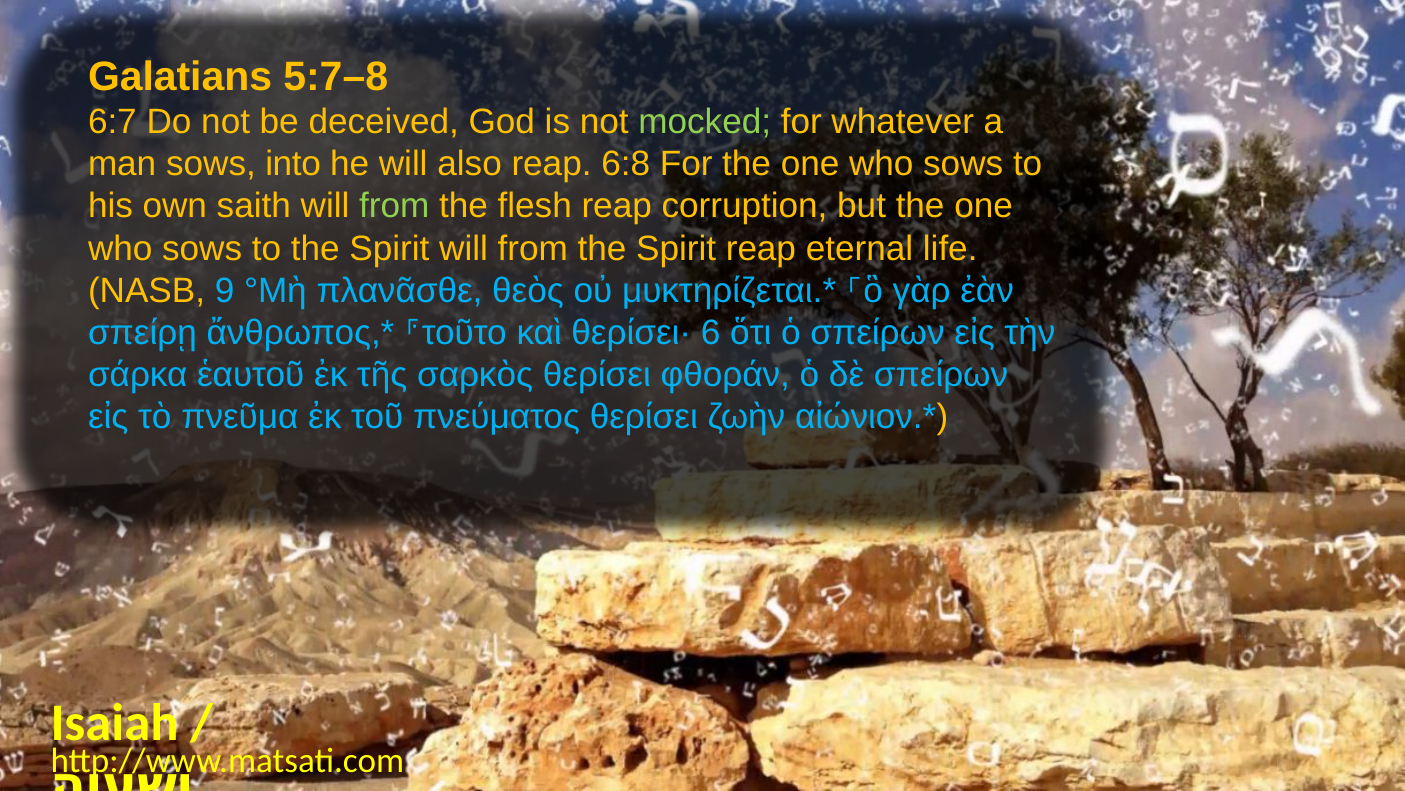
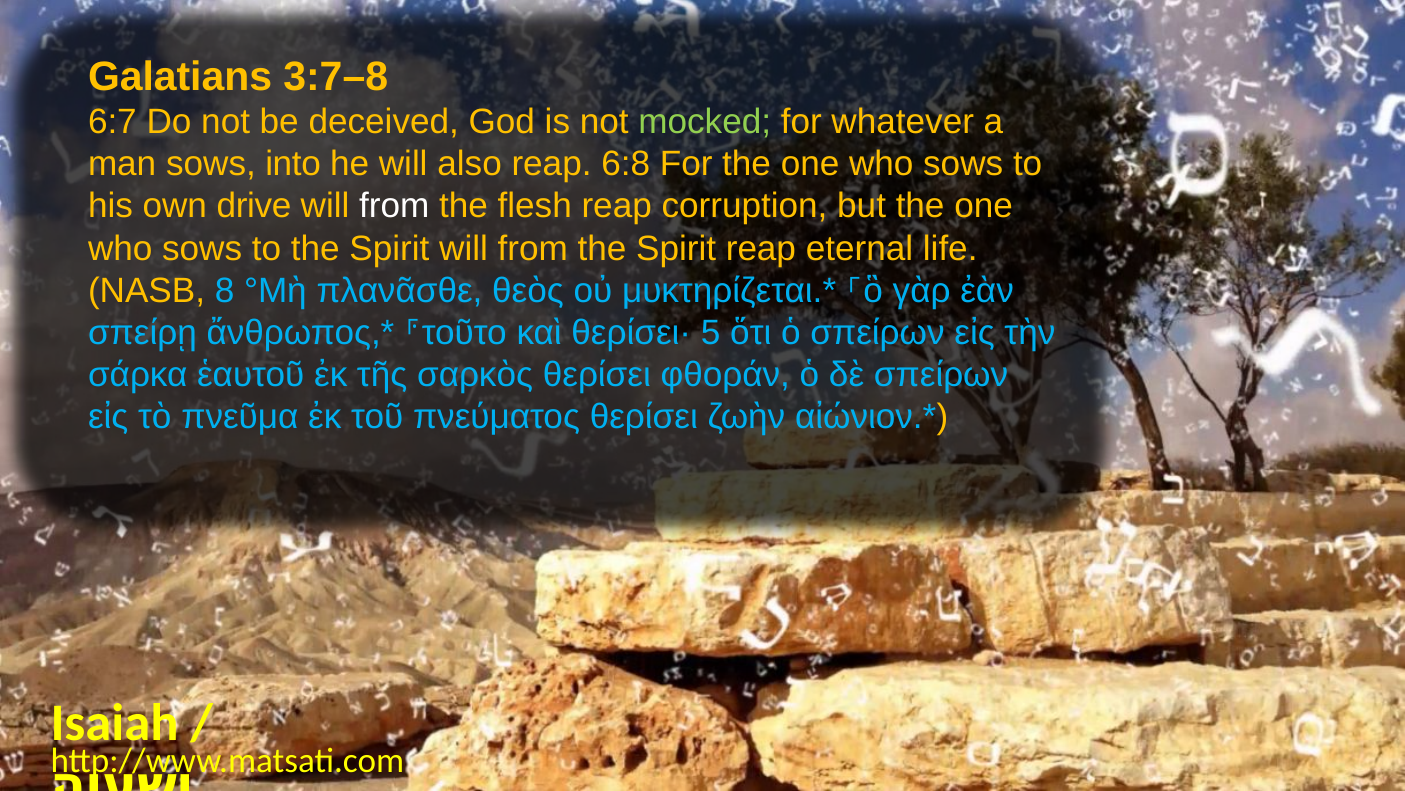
5:7–8: 5:7–8 -> 3:7–8 (336, 76)
saith: saith -> drive (254, 206)
from colour: light green -> white (394, 206)
9: 9 -> 8 (225, 290)
6: 6 -> 5 (711, 332)
